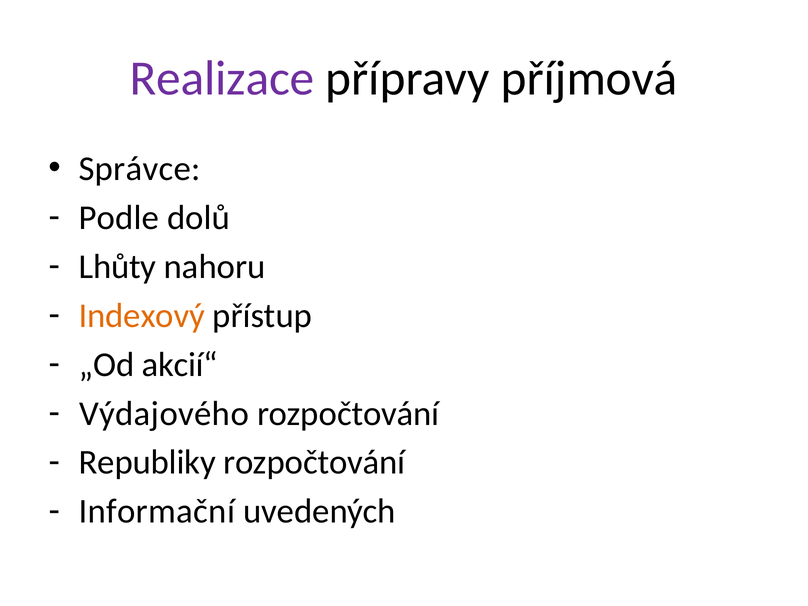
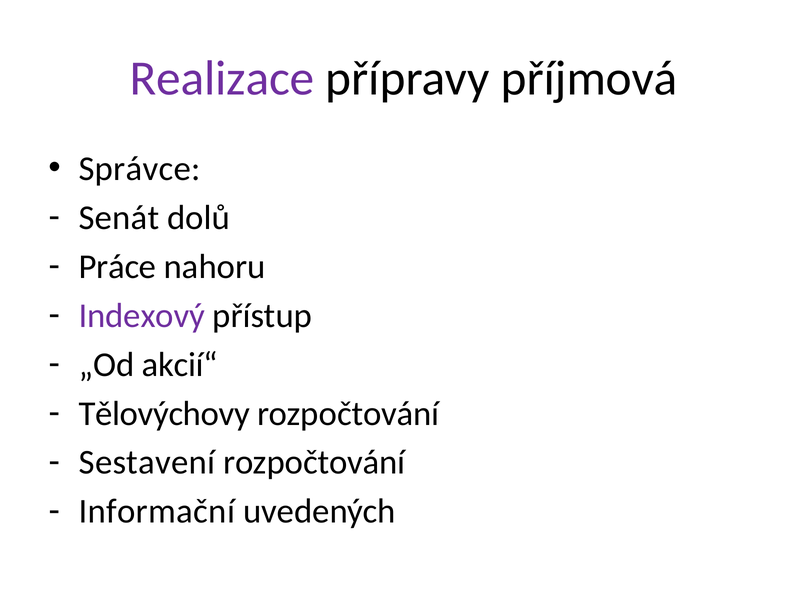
Podle: Podle -> Senát (119, 218)
Lhůty: Lhůty -> Práce (118, 267)
Indexový colour: orange -> purple (142, 316)
Výdajového: Výdajového -> Tělovýchovy (164, 414)
Republiky: Republiky -> Sestavení (147, 462)
